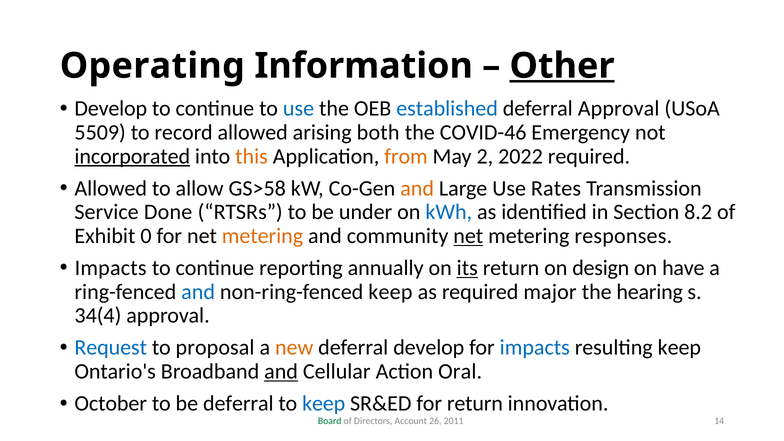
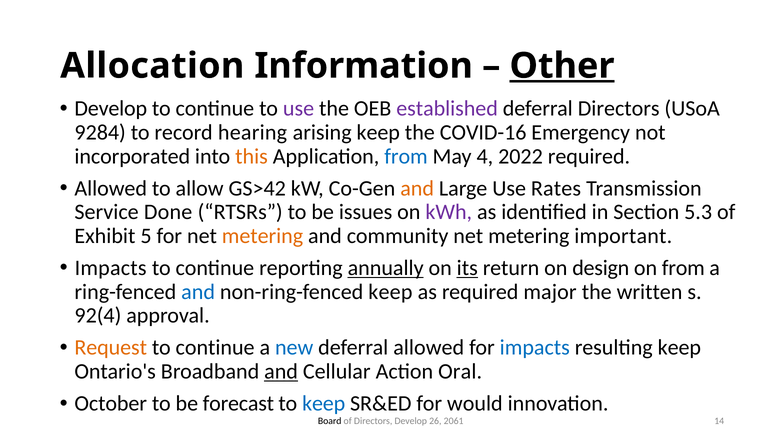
Operating: Operating -> Allocation (152, 66)
use colour: blue -> purple (299, 109)
established colour: blue -> purple (447, 109)
deferral Approval: Approval -> Directors (619, 109)
5509: 5509 -> 9284 (100, 132)
record allowed: allowed -> hearing (253, 132)
arising both: both -> keep (378, 132)
COVID-46: COVID-46 -> COVID-16 (483, 132)
incorporated underline: present -> none (132, 156)
from colour: orange -> blue (406, 156)
2: 2 -> 4 (485, 156)
GS>58: GS>58 -> GS>42 (257, 188)
under: under -> issues (366, 212)
kWh colour: blue -> purple (449, 212)
8.2: 8.2 -> 5.3 (698, 212)
0: 0 -> 5 (146, 236)
net underline: present -> none (468, 236)
responses: responses -> important (623, 236)
annually underline: none -> present (386, 268)
on have: have -> from (683, 268)
hearing: hearing -> written (650, 292)
34(4: 34(4 -> 92(4 (98, 316)
Request colour: blue -> orange (111, 348)
proposal: proposal -> continue (215, 348)
new colour: orange -> blue (294, 348)
deferral develop: develop -> allowed (429, 348)
be deferral: deferral -> forecast (238, 404)
for return: return -> would (475, 404)
Board colour: green -> black (330, 421)
Directors Account: Account -> Develop (411, 421)
2011: 2011 -> 2061 (454, 421)
